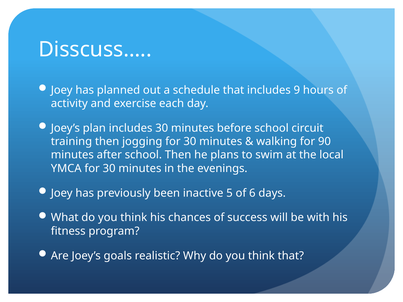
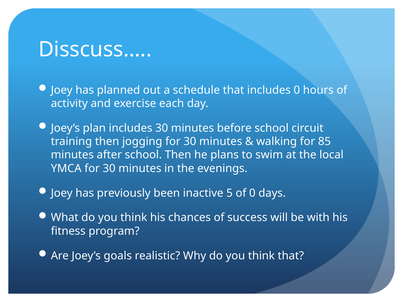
includes 9: 9 -> 0 (297, 90)
90: 90 -> 85 (324, 142)
of 6: 6 -> 0 (252, 193)
